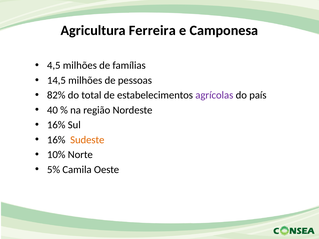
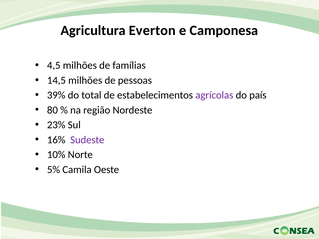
Ferreira: Ferreira -> Everton (152, 31)
82%: 82% -> 39% (56, 95)
40: 40 -> 80 (52, 110)
16%: 16% -> 23% (56, 125)
Sudeste colour: orange -> purple (87, 140)
